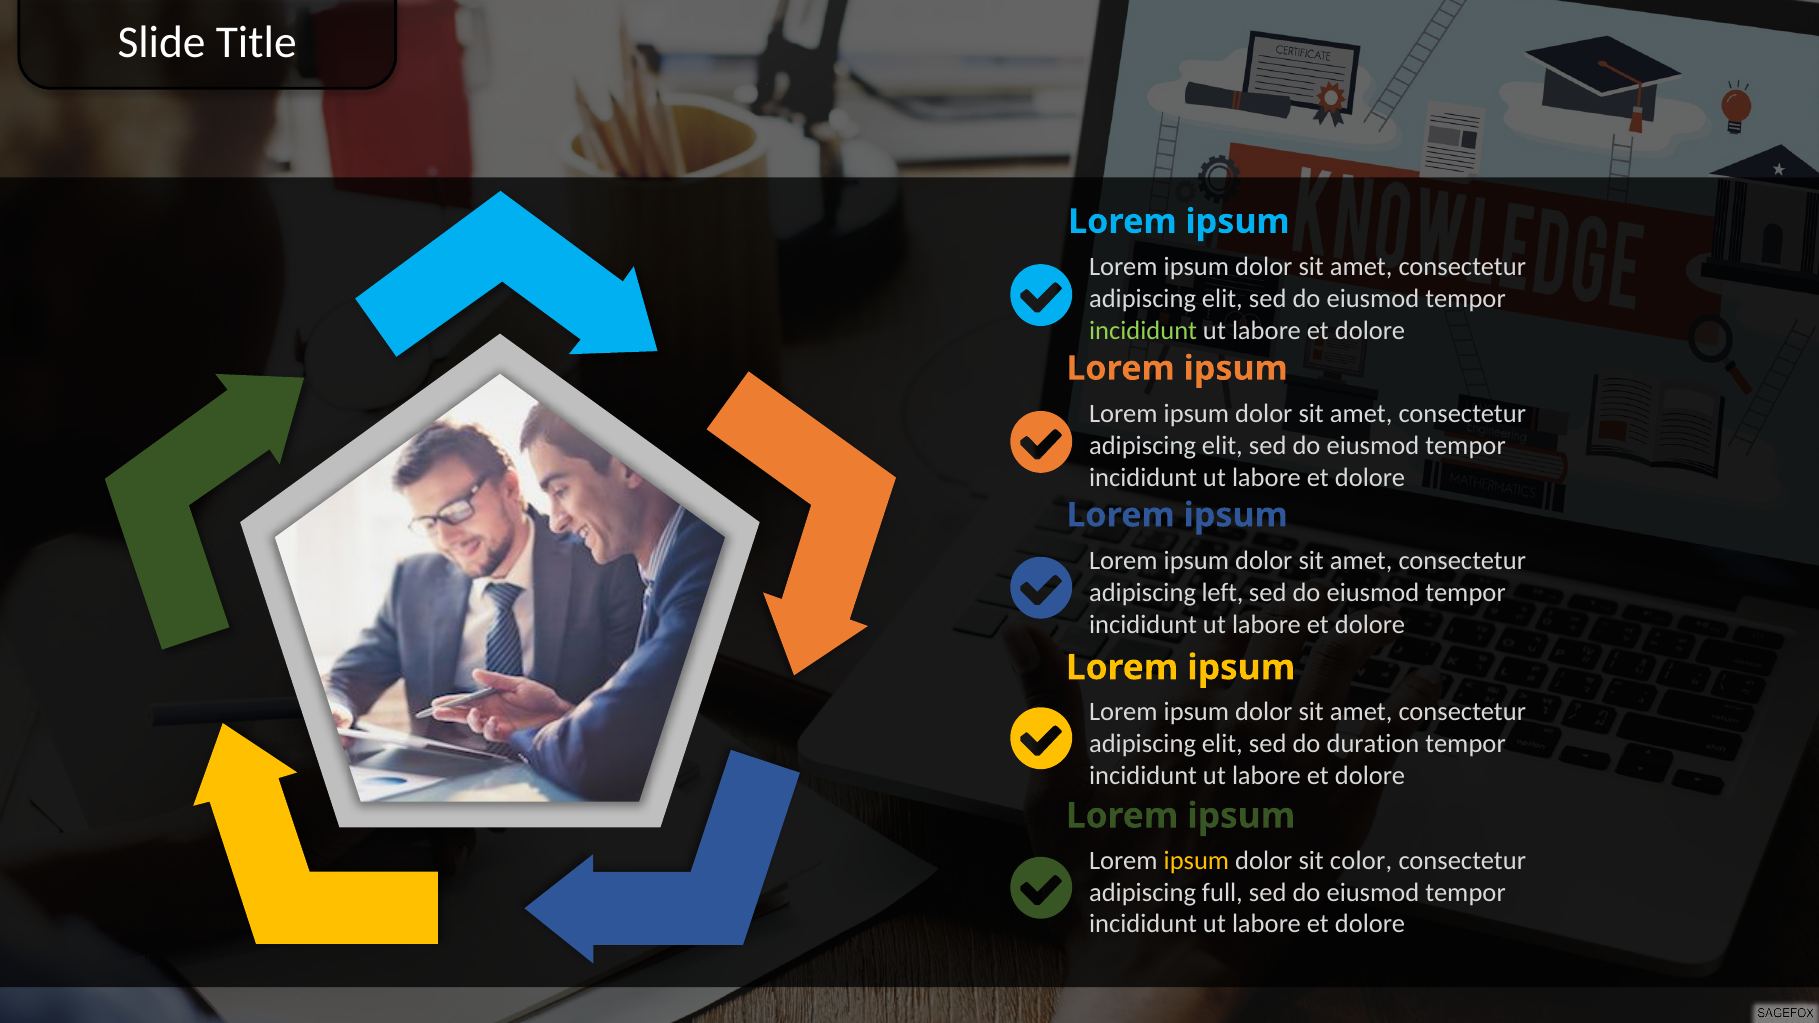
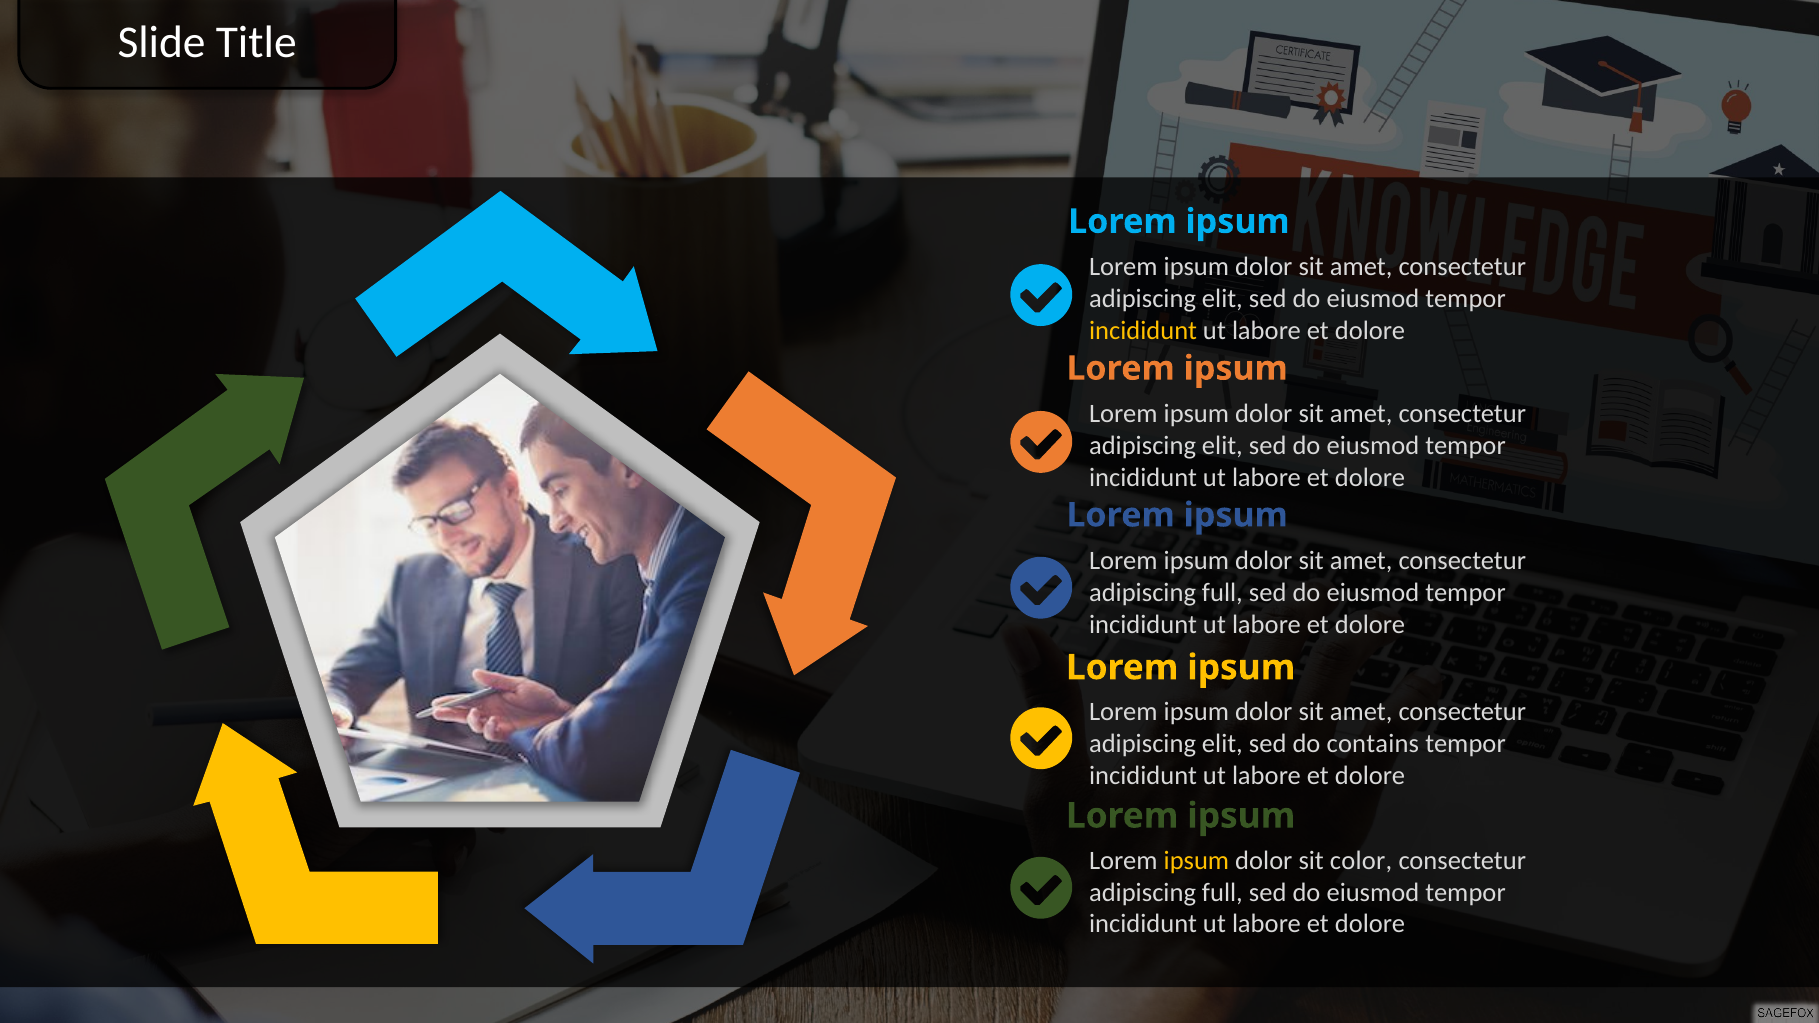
incididunt colour: light green -> yellow (1143, 331)
left: left -> full (1222, 593)
duration: duration -> contains (1373, 744)
